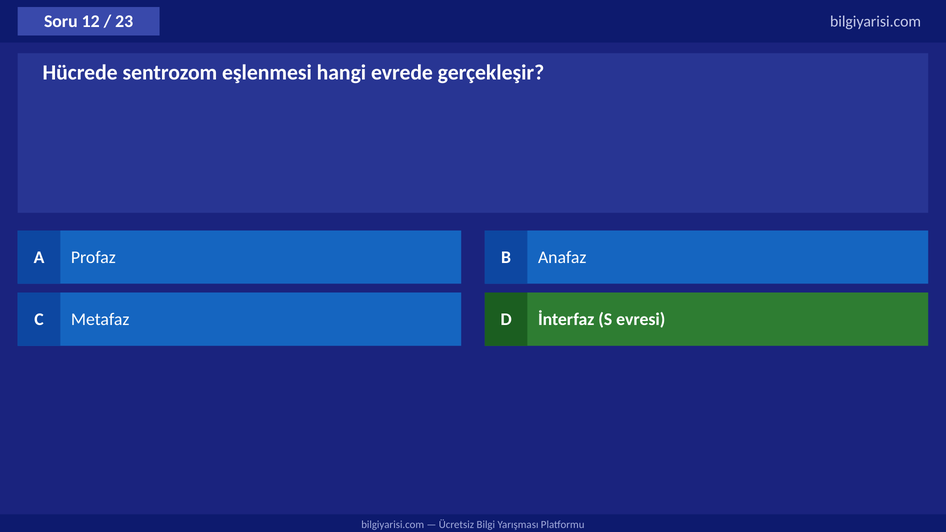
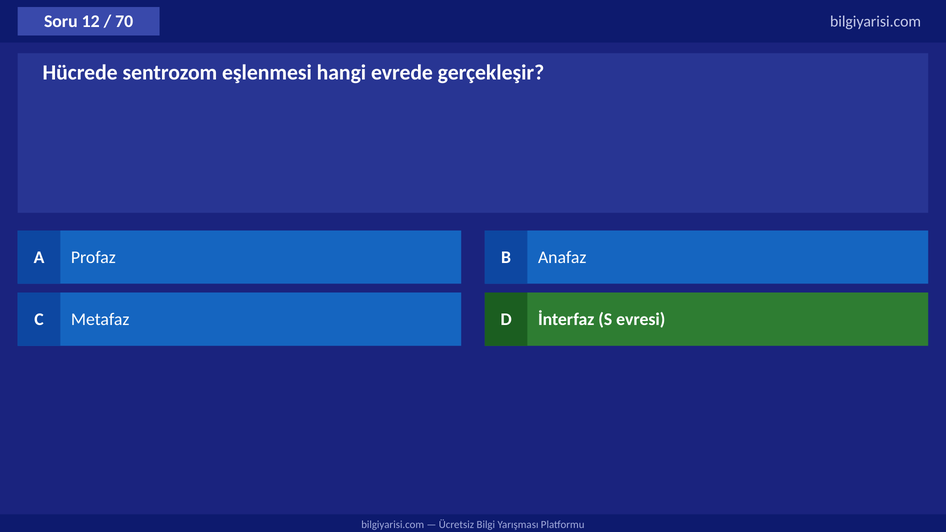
23: 23 -> 70 (124, 22)
